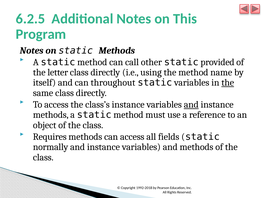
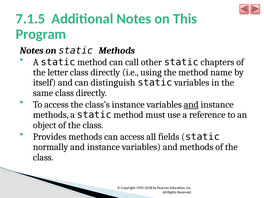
6.2.5: 6.2.5 -> 7.1.5 (30, 19)
provided: provided -> chapters (217, 62)
throughout: throughout -> distinguish (113, 83)
the underline: present -> none (228, 83)
Requires: Requires -> Provides (50, 137)
